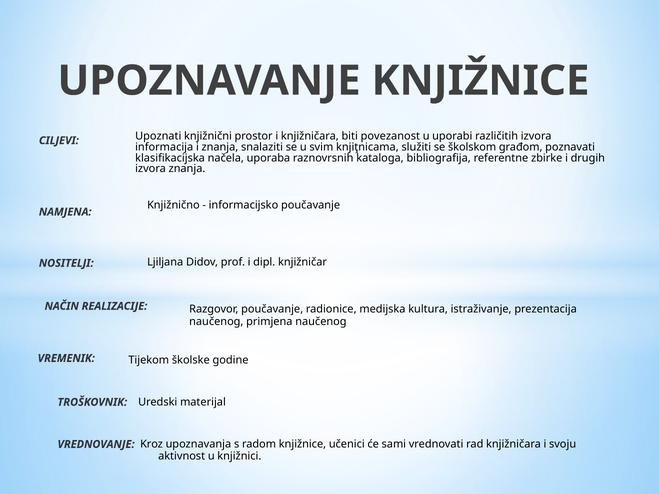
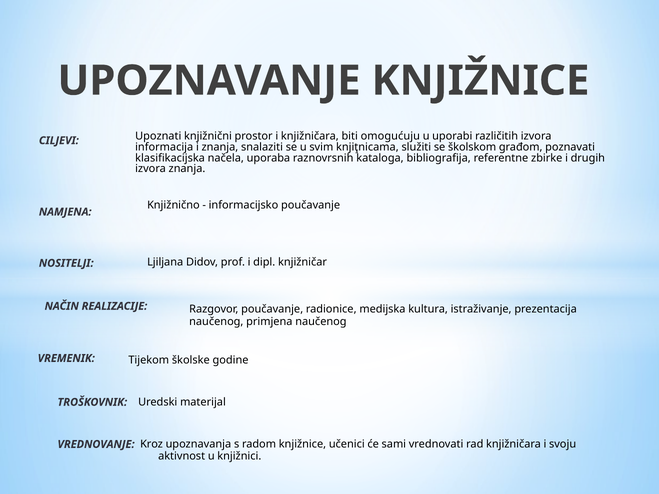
povezanost: povezanost -> omogućuju (390, 136)
